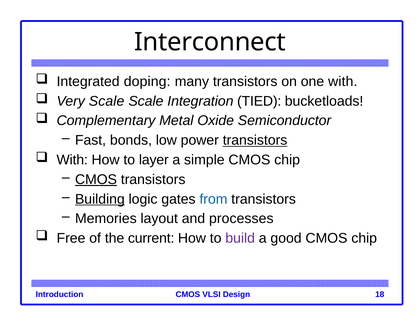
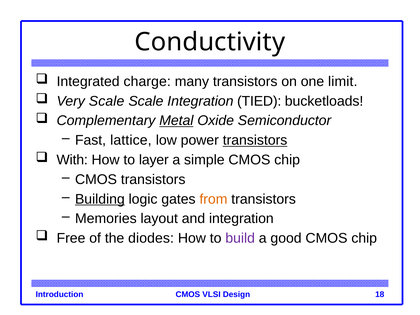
Interconnect: Interconnect -> Conductivity (210, 42)
doping: doping -> charge (147, 81)
one with: with -> limit (343, 81)
Metal underline: none -> present (176, 121)
bonds: bonds -> lattice (131, 140)
CMOS underline: present -> none (96, 179)
from colour: blue -> orange (213, 199)
and processes: processes -> integration (241, 219)
current: current -> diodes (151, 238)
